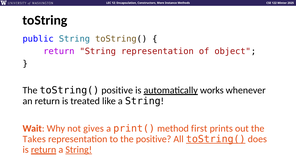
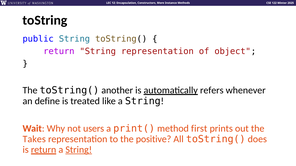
toString( positive: positive -> another (117, 91)
works: works -> refers (212, 91)
an return: return -> define (47, 101)
gives: gives -> users (94, 129)
toString( underline: present -> none (216, 139)
